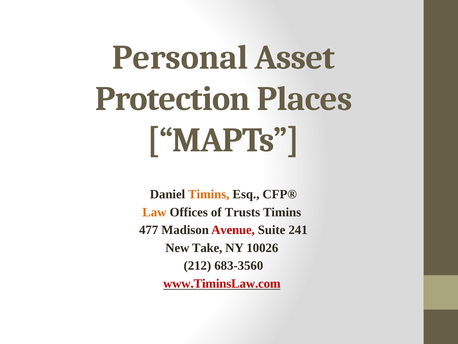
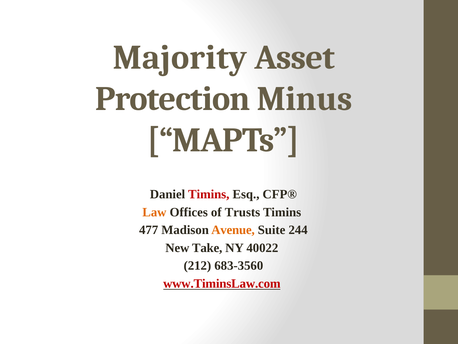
Personal: Personal -> Majority (180, 57)
Places: Places -> Minus (304, 99)
Timins colour: orange -> red (209, 194)
Avenue colour: red -> orange (233, 230)
241: 241 -> 244 (298, 230)
10026: 10026 -> 40022 (262, 248)
